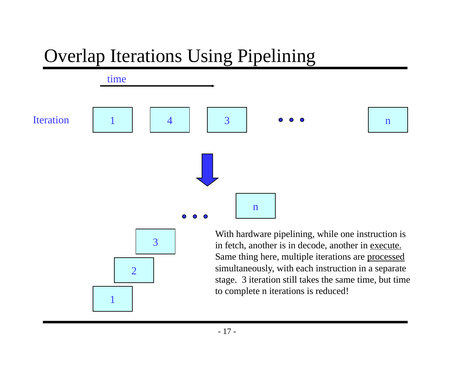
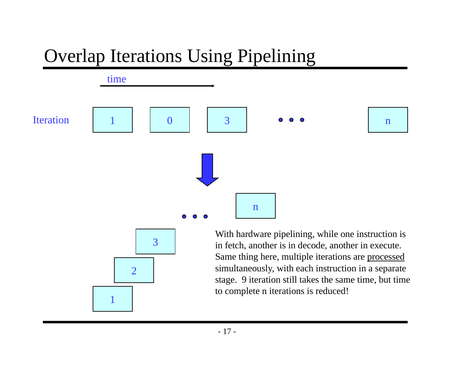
4: 4 -> 0 (170, 121)
execute underline: present -> none (386, 245)
stage 3: 3 -> 9 (244, 279)
